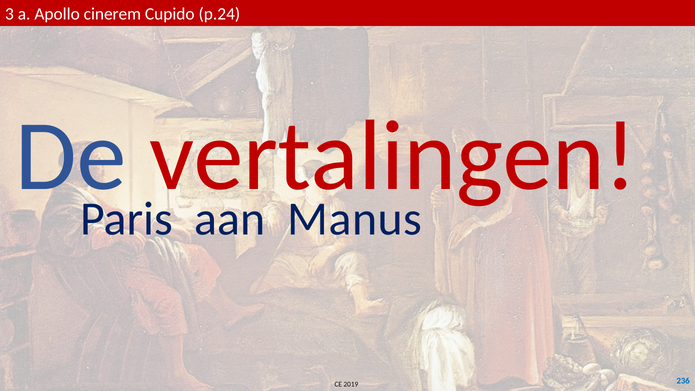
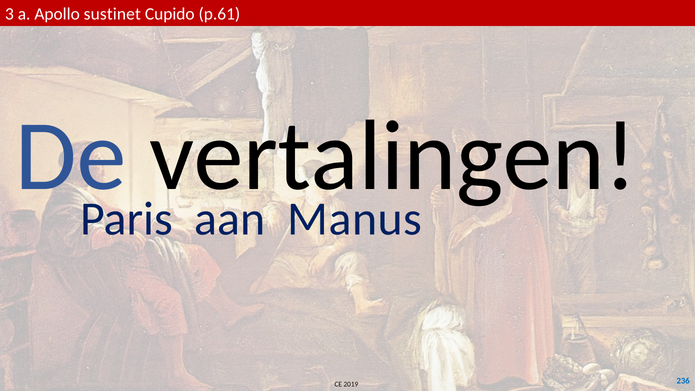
cinerem: cinerem -> sustinet (112, 14)
p.24: p.24 -> p.61 (219, 14)
vertalingen colour: red -> black (393, 156)
